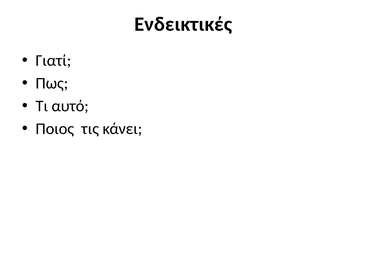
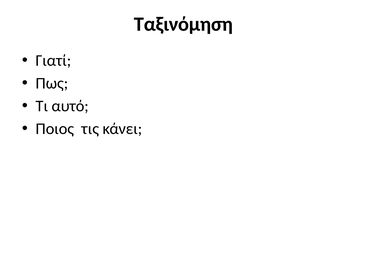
Ενδεικτικές: Ενδεικτικές -> Ταξινόμηση (183, 24)
